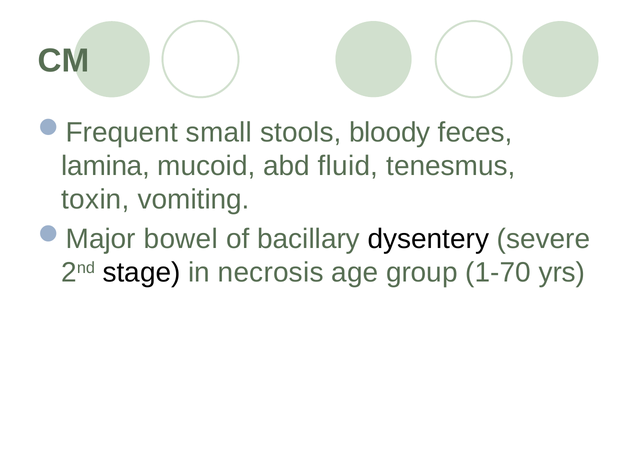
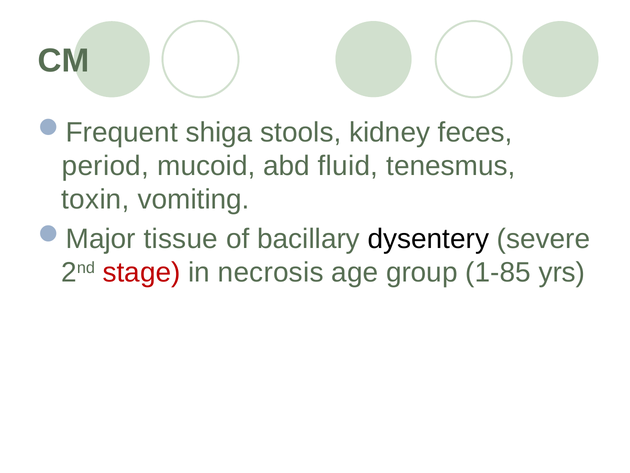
small: small -> shiga (219, 132)
bloody: bloody -> kidney (390, 132)
lamina: lamina -> period (105, 166)
bowel: bowel -> tissue (181, 239)
stage colour: black -> red (142, 272)
1-70: 1-70 -> 1-85 (498, 272)
